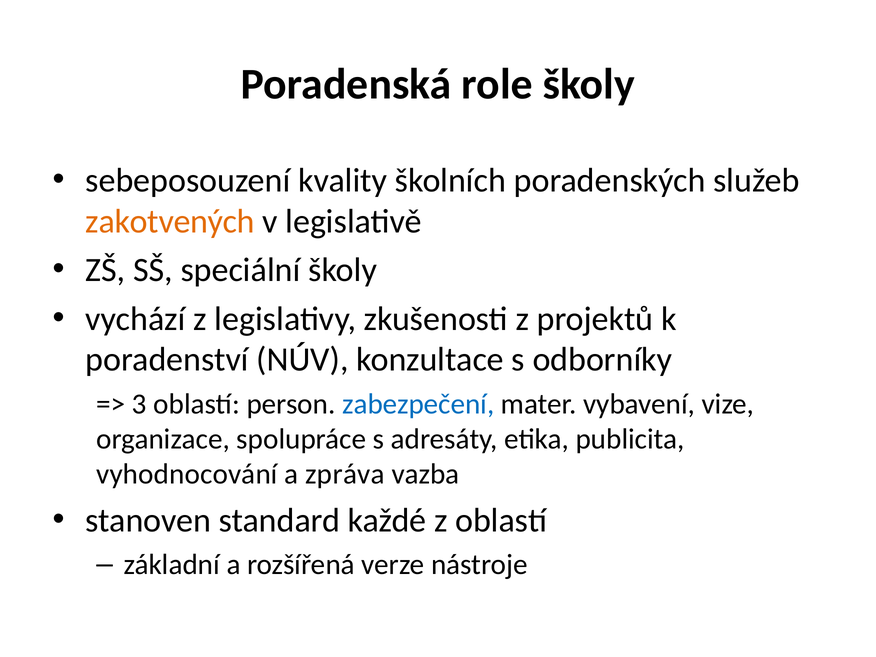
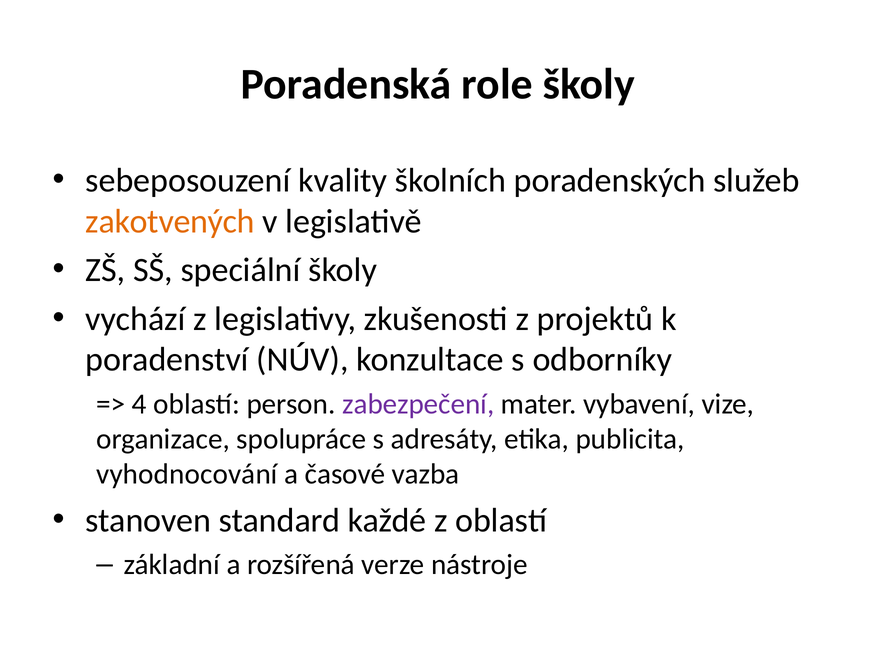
3: 3 -> 4 (139, 404)
zabezpečení colour: blue -> purple (418, 404)
zpráva: zpráva -> časové (345, 474)
